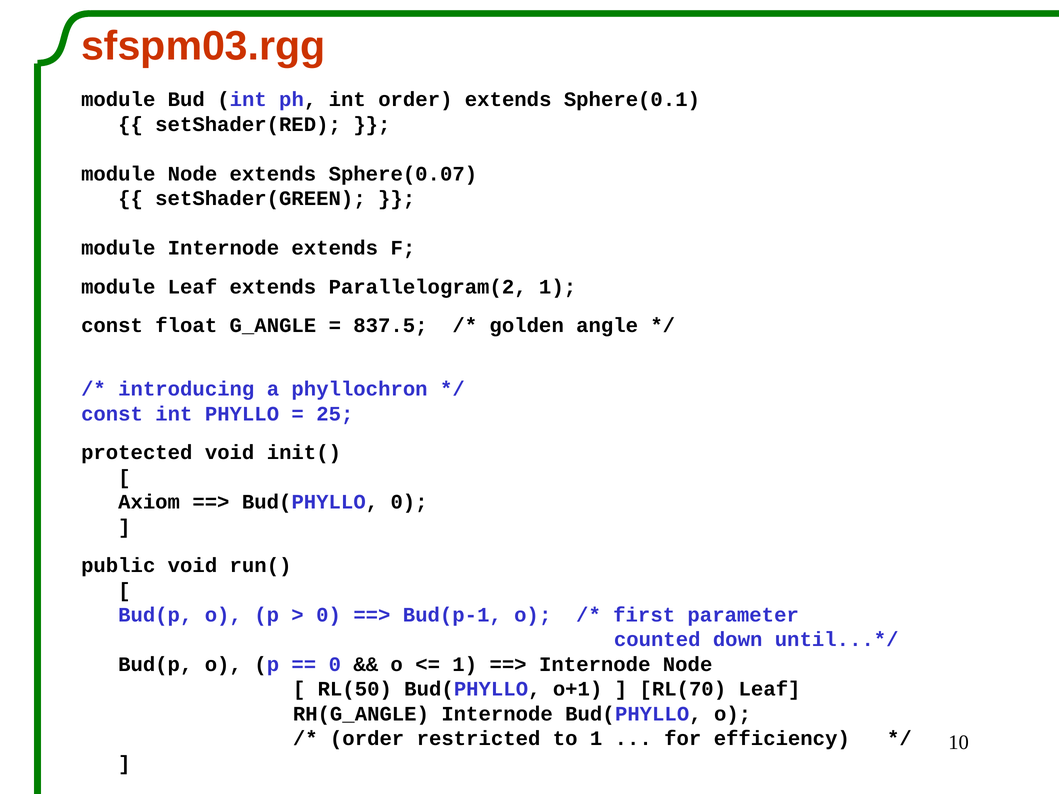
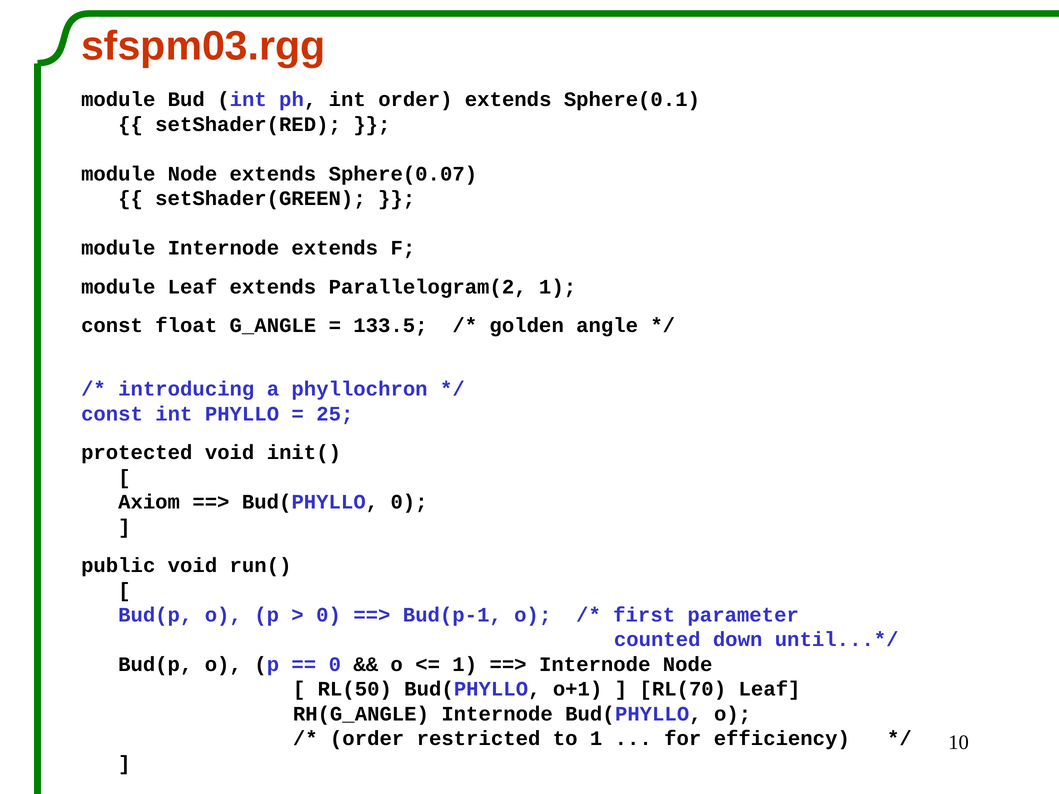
837.5: 837.5 -> 133.5 (390, 326)
